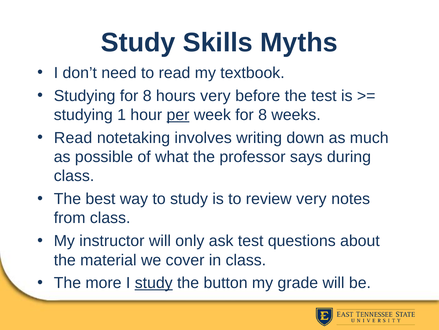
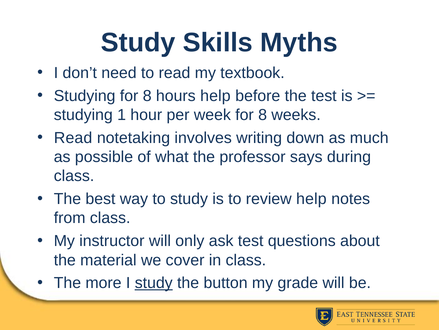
hours very: very -> help (215, 96)
per underline: present -> none (178, 115)
review very: very -> help (311, 199)
